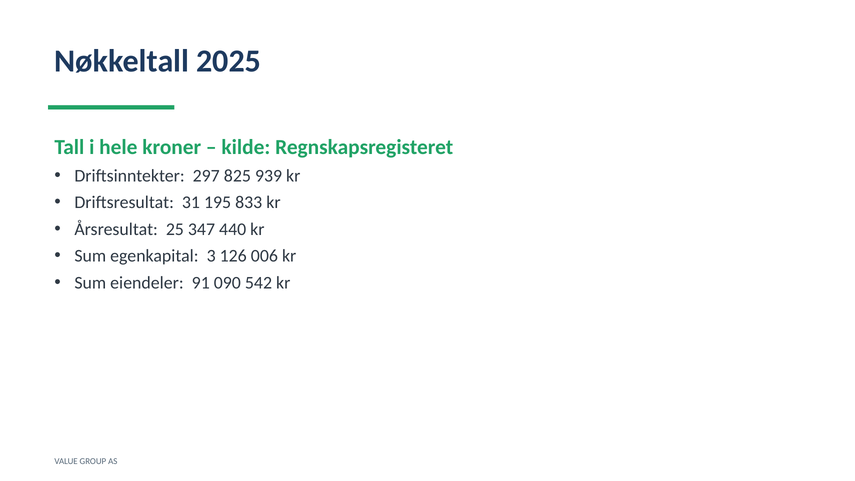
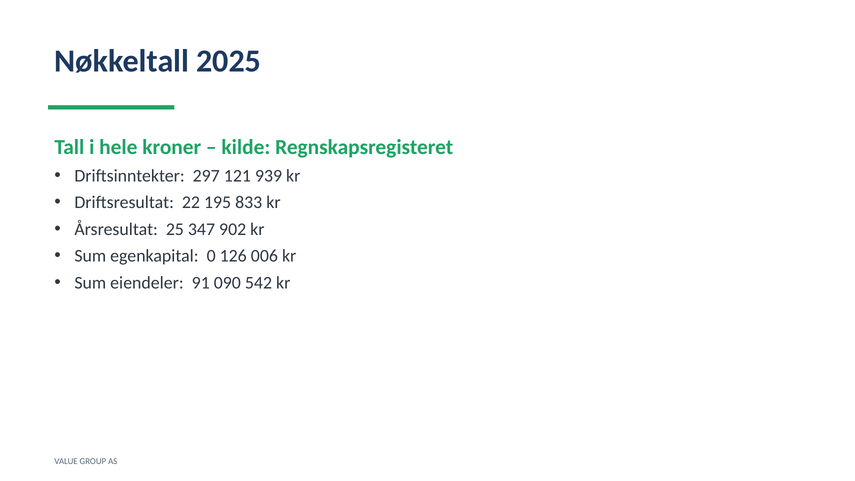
825: 825 -> 121 (237, 176)
31: 31 -> 22 (191, 203)
440: 440 -> 902 (233, 229)
3: 3 -> 0 (211, 256)
